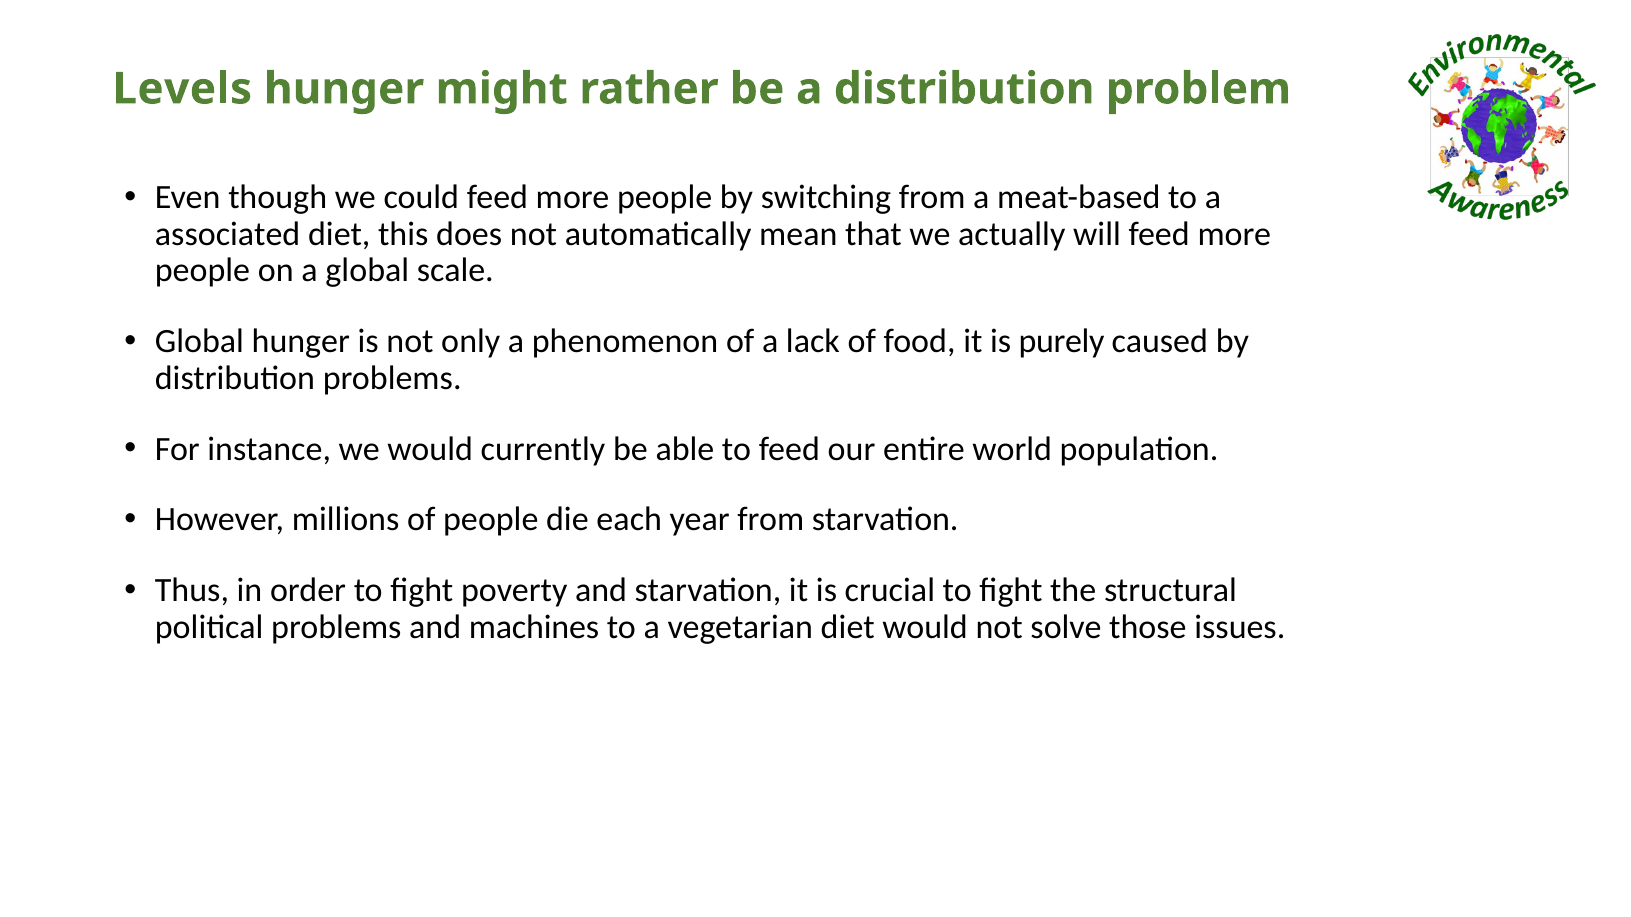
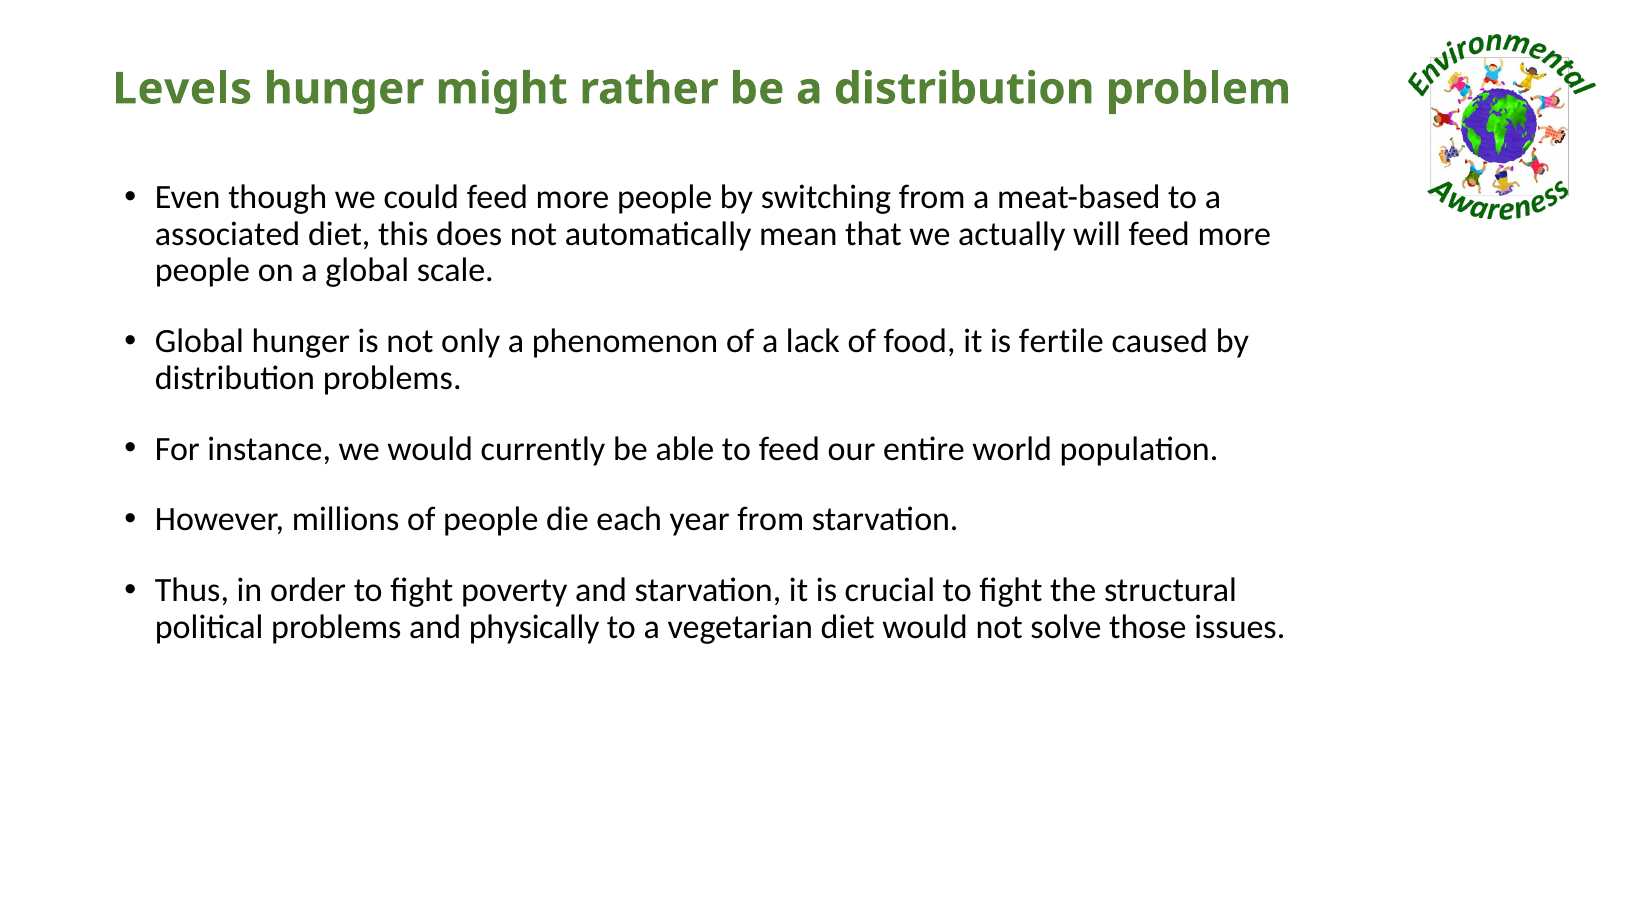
purely: purely -> fertile (1061, 342)
machines: machines -> physically (534, 627)
